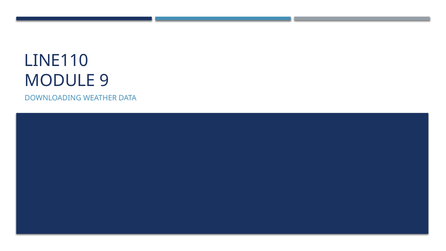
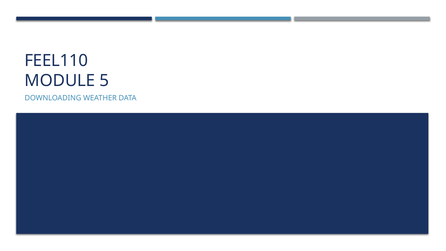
LINE110: LINE110 -> FEEL110 (56, 61)
9: 9 -> 5 (104, 81)
